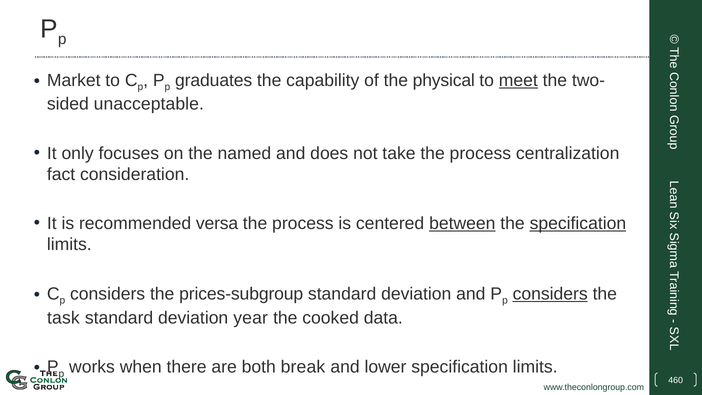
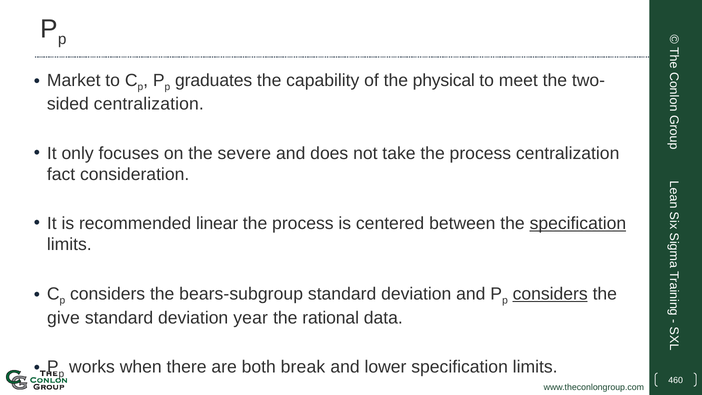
meet underline: present -> none (518, 80)
unacceptable: unacceptable -> centralization (149, 104)
named: named -> severe (244, 153)
versa: versa -> linear (217, 223)
between underline: present -> none (462, 223)
prices-subgroup: prices-subgroup -> bears-subgroup (241, 294)
task: task -> give (63, 318)
cooked: cooked -> rational (331, 318)
